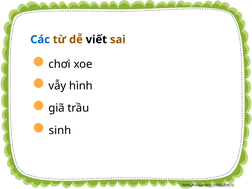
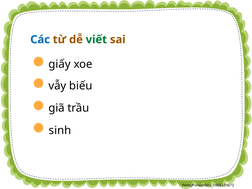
viết colour: black -> green (96, 40)
chơi: chơi -> giấy (60, 64)
hình: hình -> biếu (81, 86)
